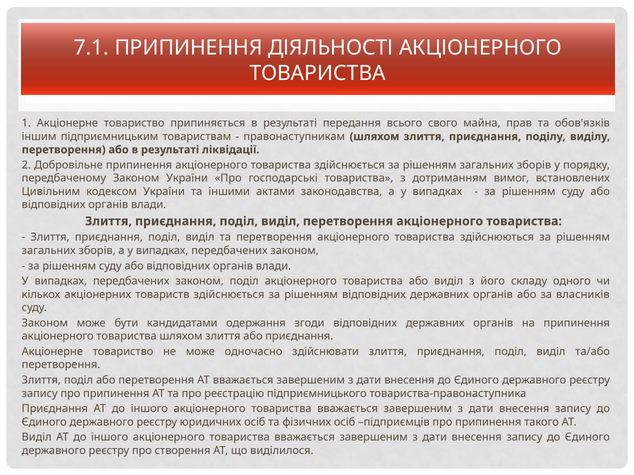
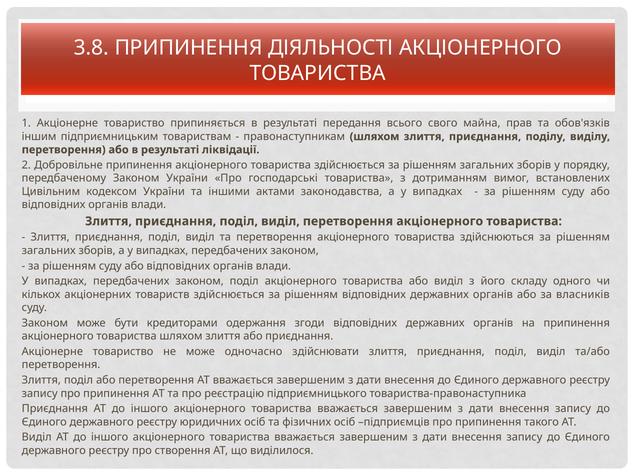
7.1: 7.1 -> 3.8 (91, 48)
кандидатами: кандидатами -> кредиторами (182, 323)
